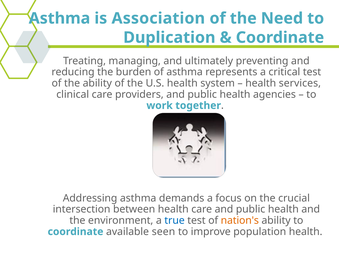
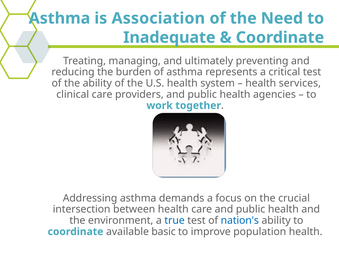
Duplication: Duplication -> Inadequate (169, 38)
nation's colour: orange -> blue (240, 221)
seen: seen -> basic (164, 232)
